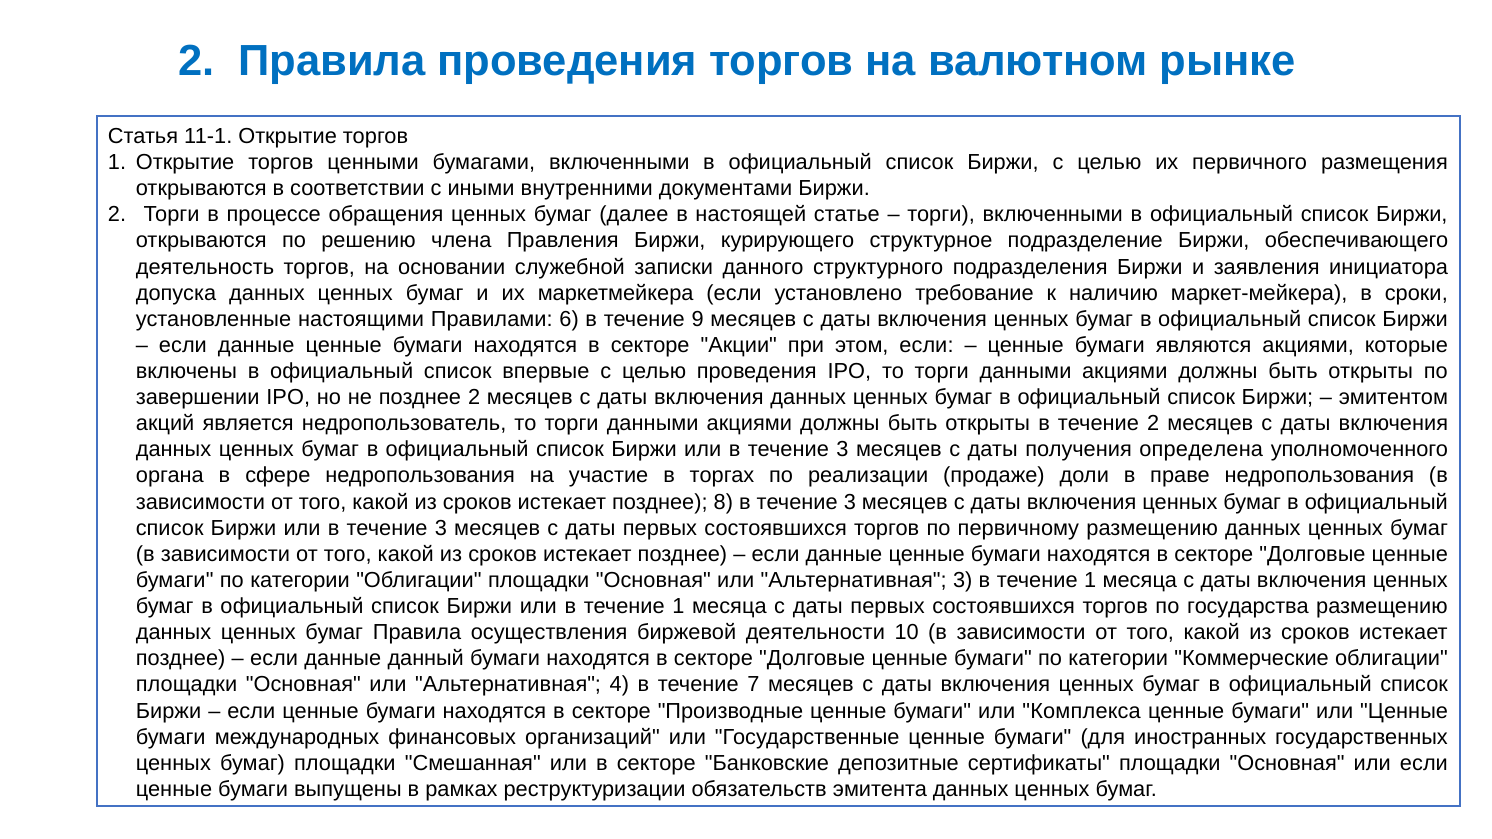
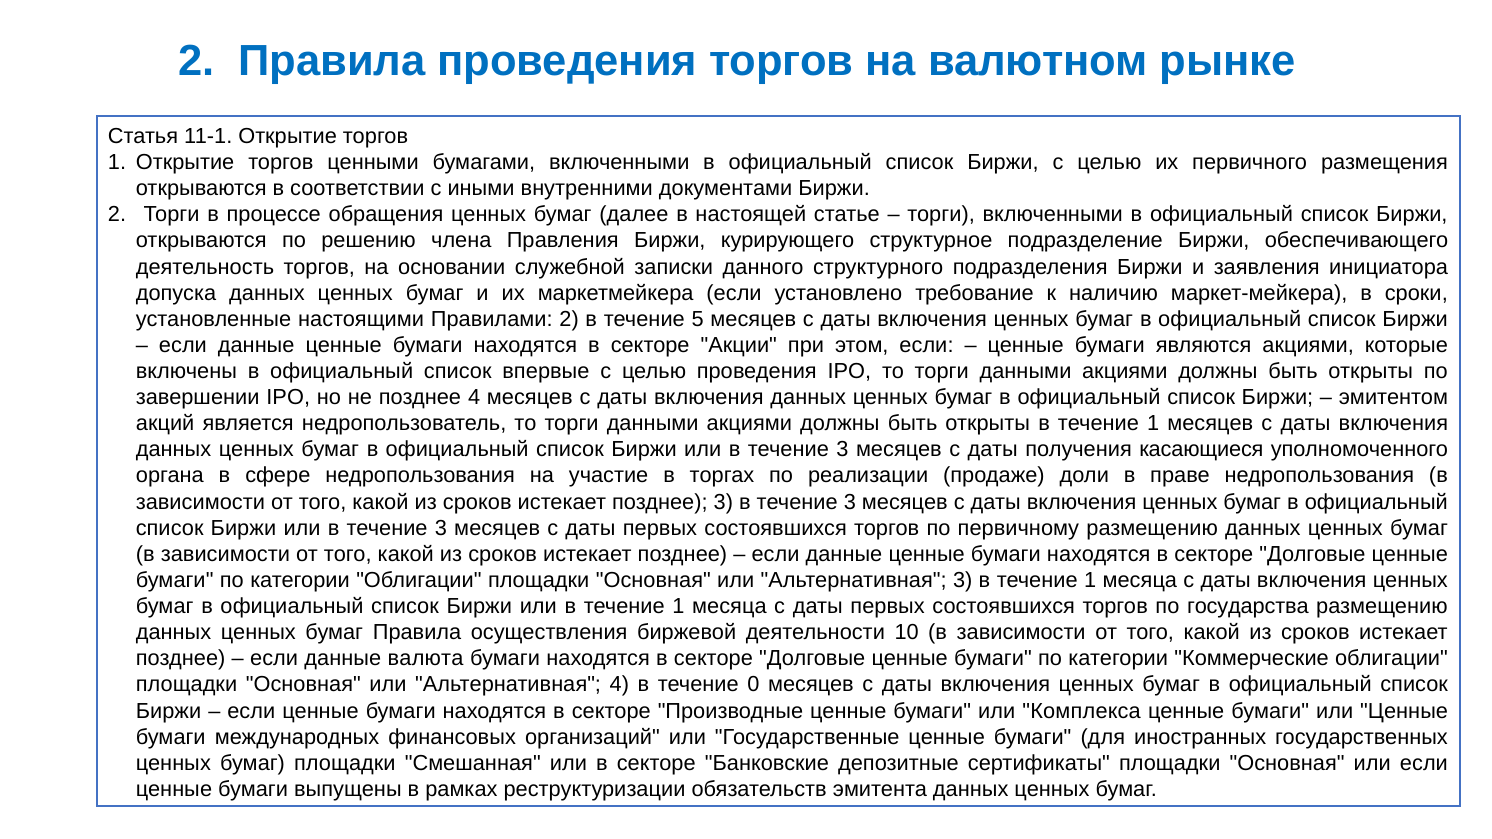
Правилами 6: 6 -> 2 (569, 319)
9: 9 -> 5 (698, 319)
позднее 2: 2 -> 4 (474, 398)
открыты в течение 2: 2 -> 1 (1153, 424)
определена: определена -> касающиеся (1201, 450)
позднее 8: 8 -> 3 (723, 502)
данный: данный -> валюта (426, 659)
7: 7 -> 0 (753, 685)
